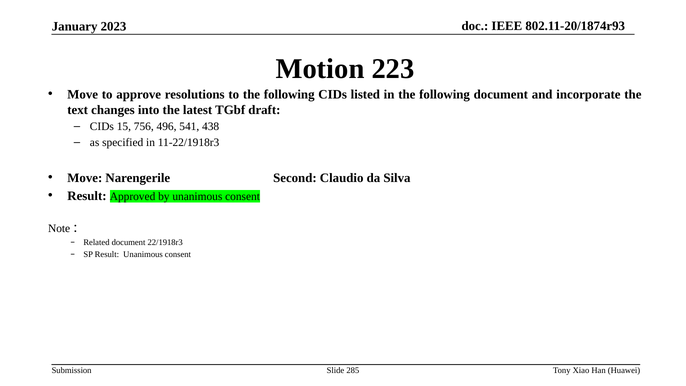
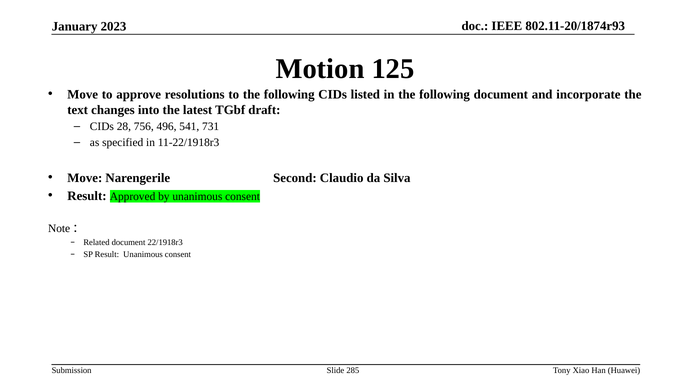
223: 223 -> 125 (393, 69)
15: 15 -> 28 (124, 127)
438: 438 -> 731 (211, 127)
